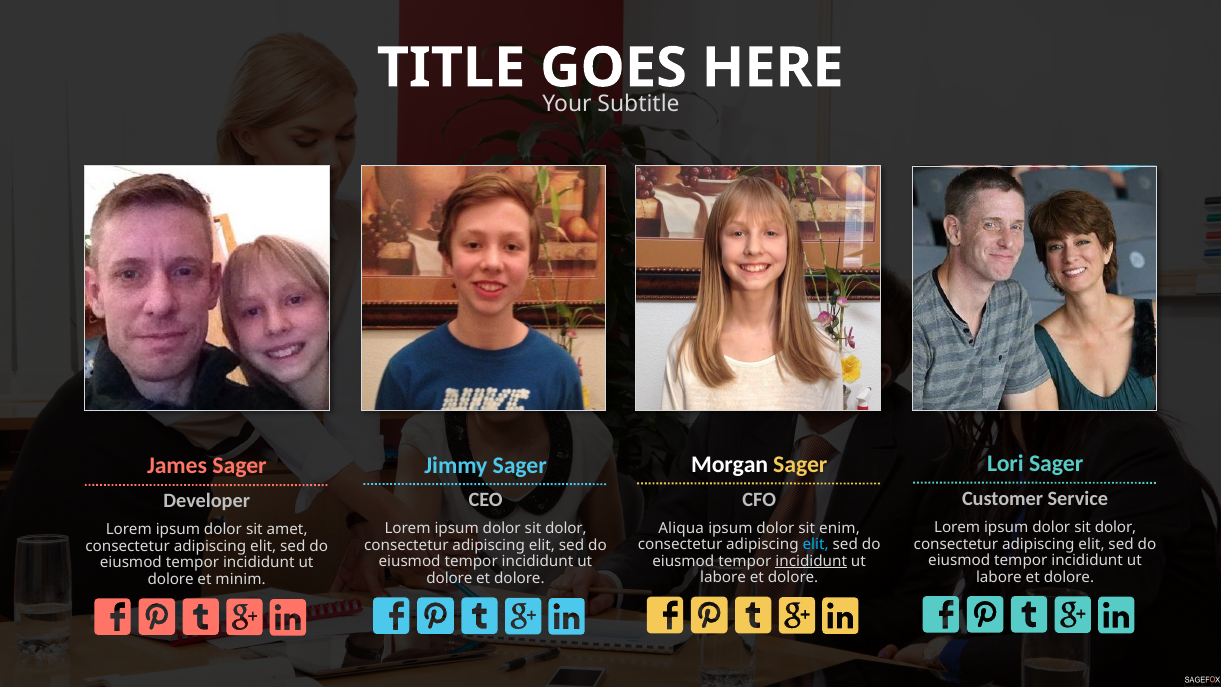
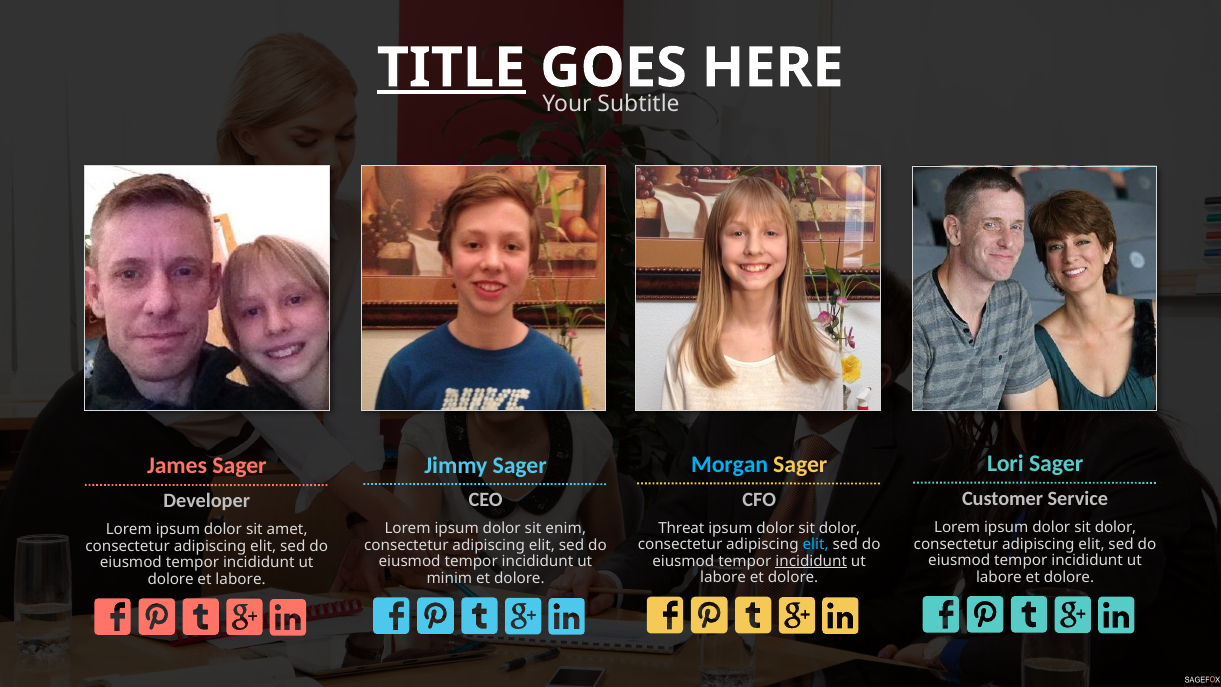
TITLE underline: none -> present (451, 68)
Morgan colour: white -> light blue (730, 464)
Aliqua: Aliqua -> Threat (681, 528)
enim: enim -> dolor (840, 528)
dolor: dolor -> enim (566, 529)
dolore: dolore -> minim (449, 578)
et minim: minim -> labore (241, 579)
